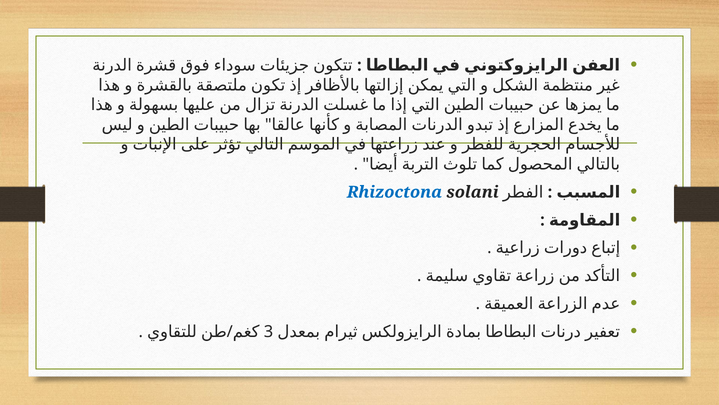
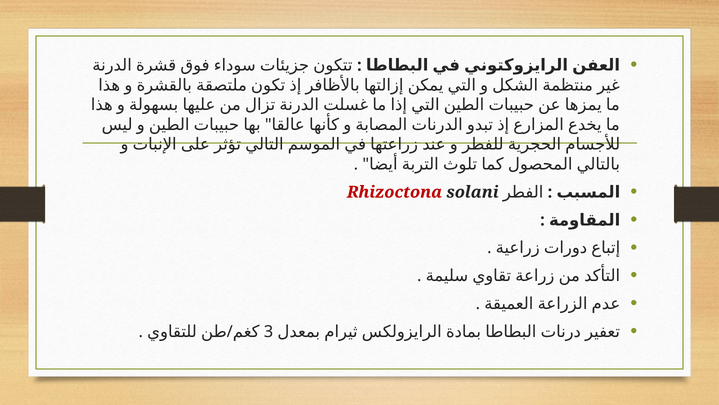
Rhizoctona colour: blue -> red (394, 192)
